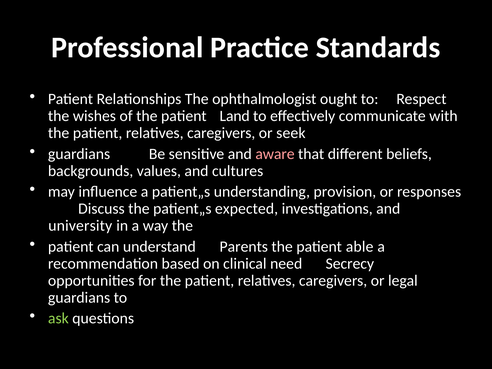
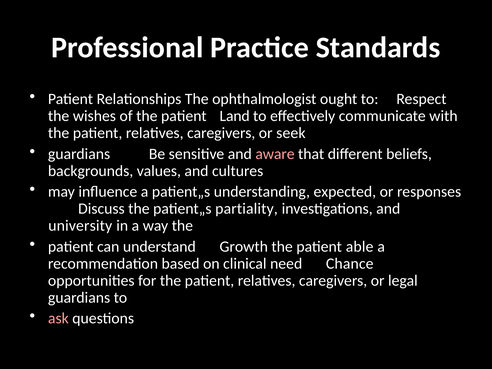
provision: provision -> expected (345, 192)
expected: expected -> partiality (247, 209)
Parents: Parents -> Growth (244, 247)
Secrecy: Secrecy -> Chance (350, 264)
ask colour: light green -> pink (58, 318)
